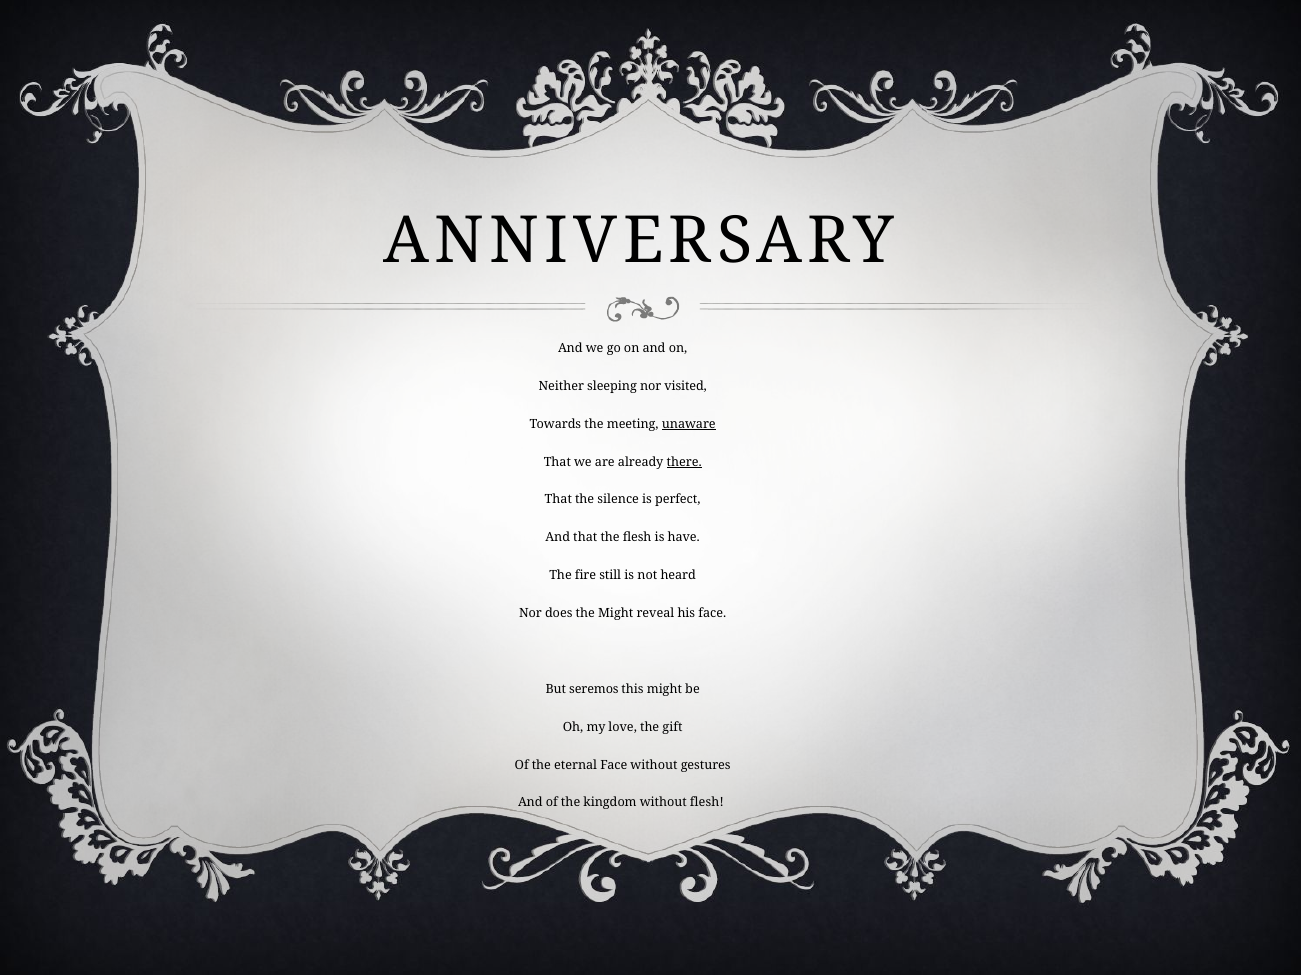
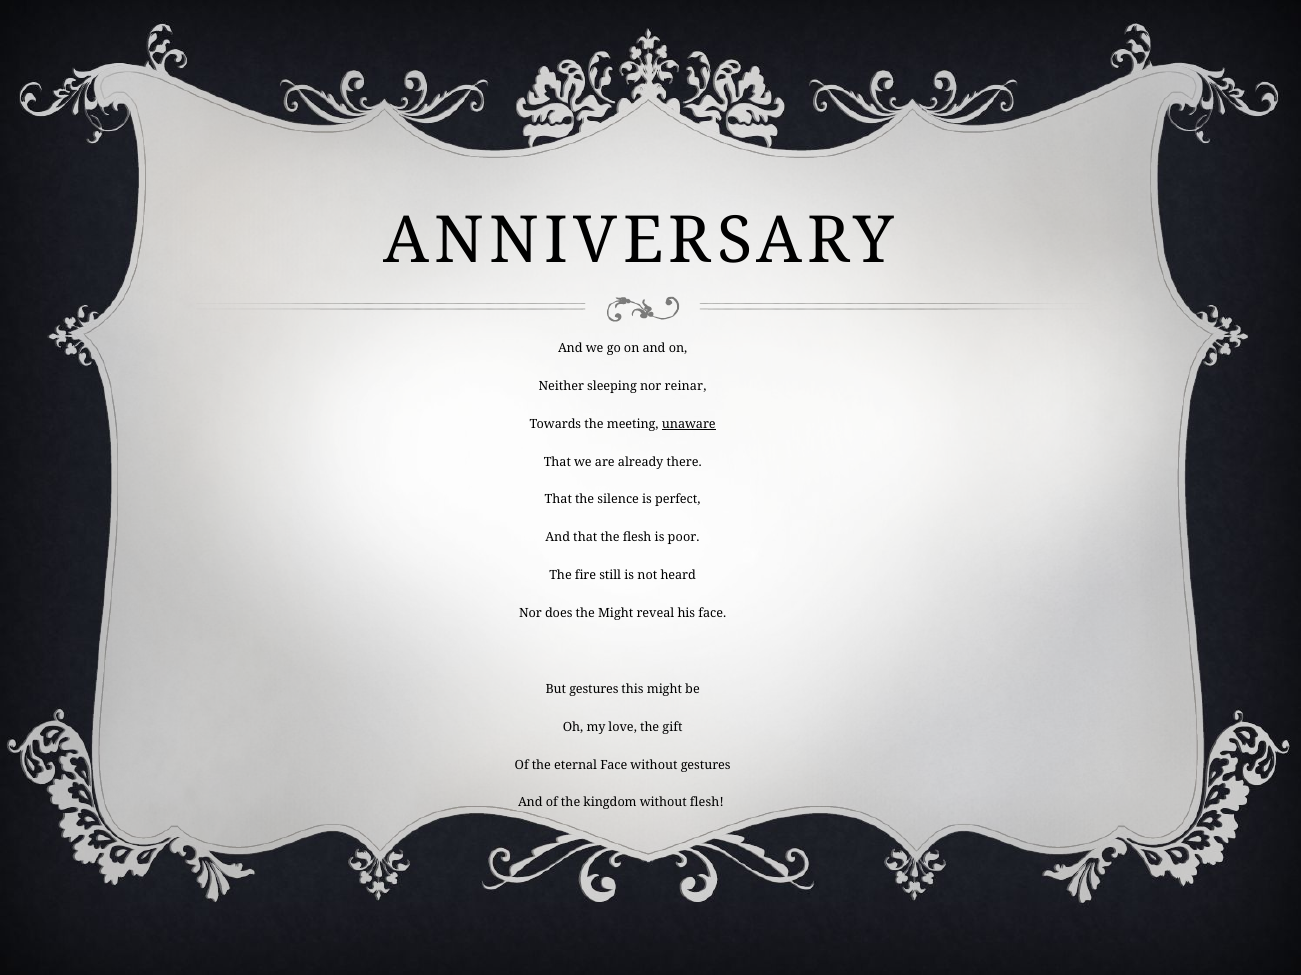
visited: visited -> reinar (686, 386)
there underline: present -> none (684, 462)
have: have -> poor (684, 538)
But seremos: seremos -> gestures (594, 690)
